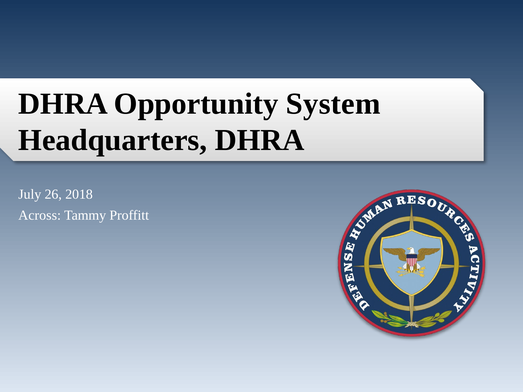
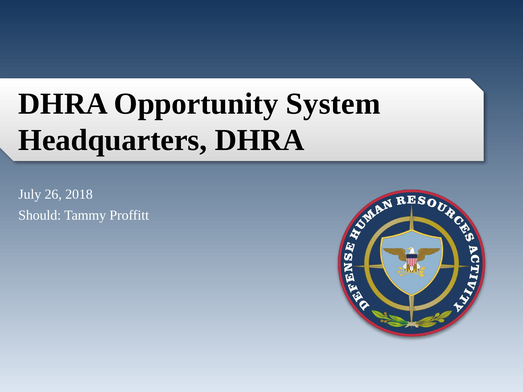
Across: Across -> Should (40, 216)
